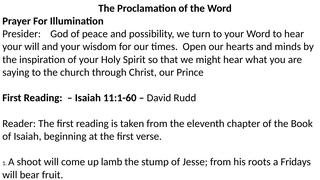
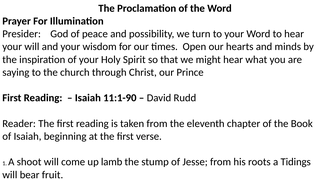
11:1-60: 11:1-60 -> 11:1-90 (120, 98)
Fridays: Fridays -> Tidings (296, 162)
